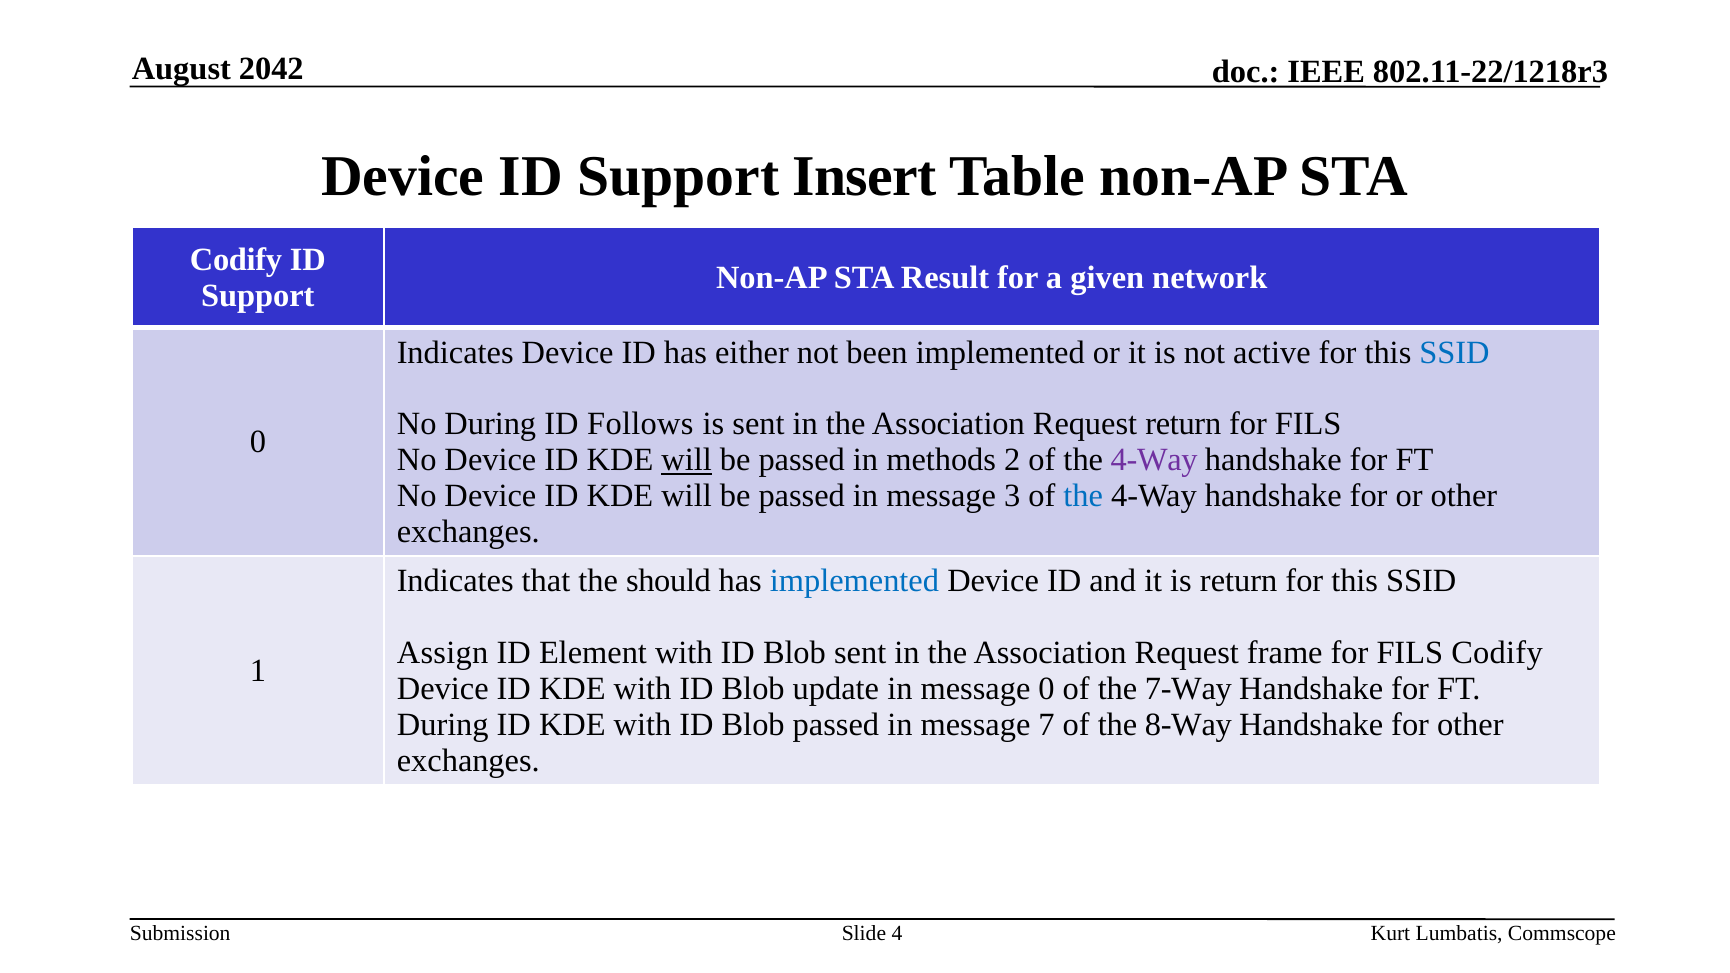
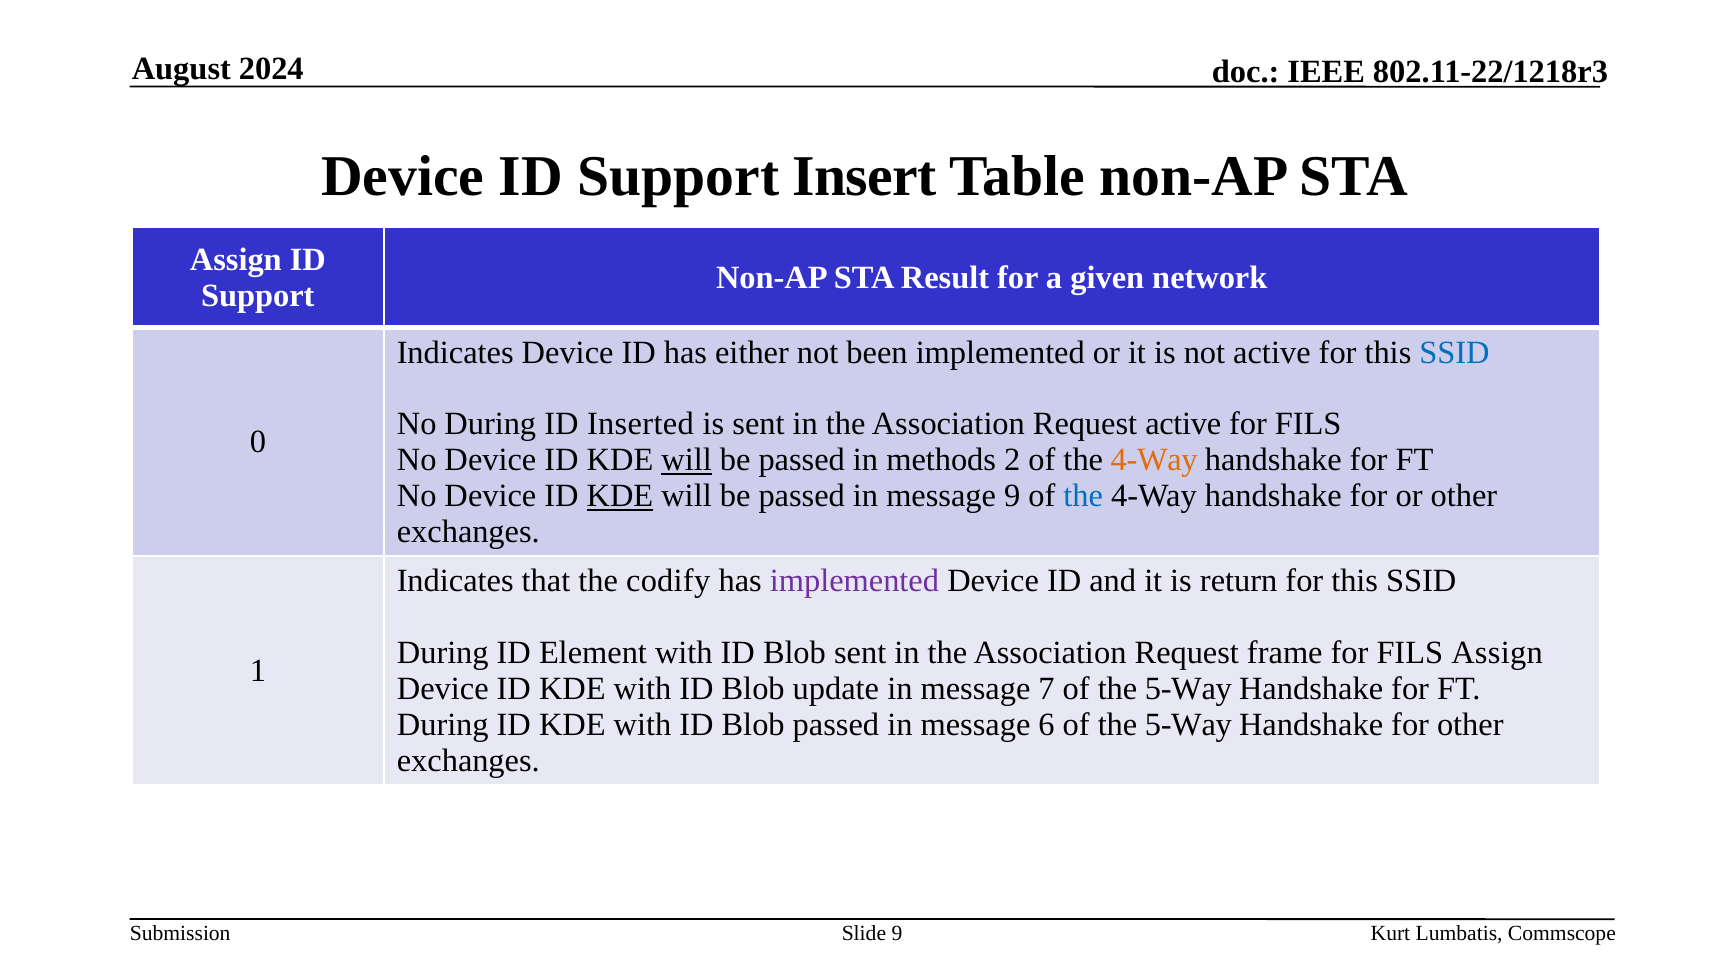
2042: 2042 -> 2024 (271, 69)
Codify: Codify -> Assign (236, 260)
Follows: Follows -> Inserted (640, 424)
Request return: return -> active (1183, 424)
4-Way colour: purple -> orange (1154, 460)
KDE underline: none -> present (620, 496)
message 3: 3 -> 9 (1012, 496)
should: should -> codify (668, 581)
implemented colour: blue -> purple (855, 581)
Assign: Assign -> During (443, 653)
FILS Codify: Codify -> Assign (1497, 653)
message 0: 0 -> 7 (1047, 689)
7-Way: 7-Way -> 5-Way (1188, 689)
7: 7 -> 6 (1047, 725)
8-Way: 8-Way -> 5-Way (1188, 725)
Slide 4: 4 -> 9 (897, 933)
